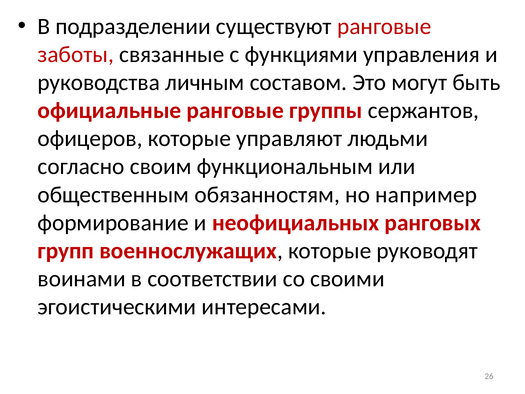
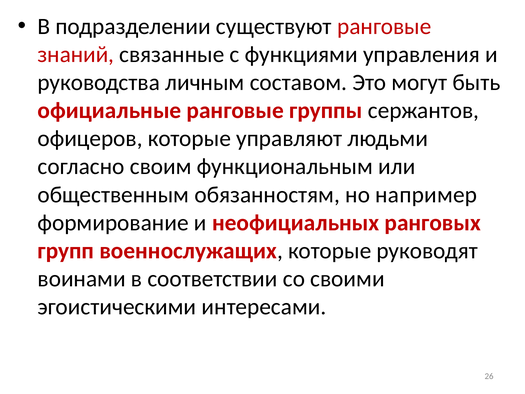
заботы: заботы -> знаний (76, 54)
